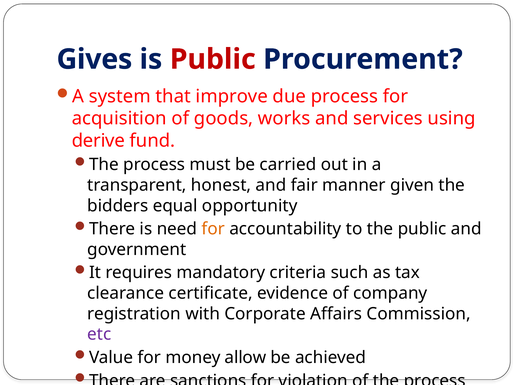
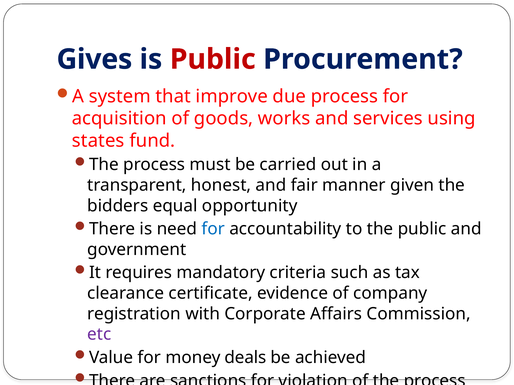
derive: derive -> states (98, 141)
for colour: orange -> blue (213, 229)
allow: allow -> deals (245, 358)
